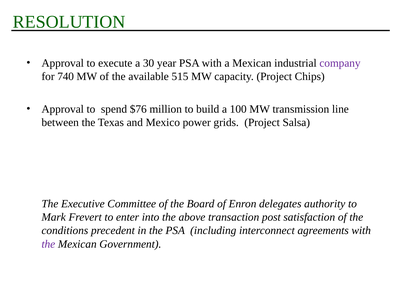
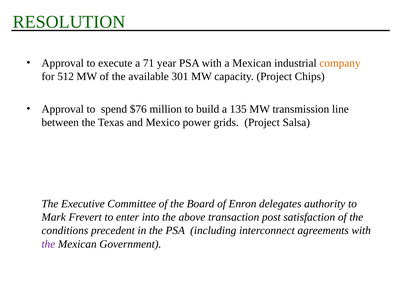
30: 30 -> 71 (149, 63)
company colour: purple -> orange (340, 63)
740: 740 -> 512 (66, 77)
515: 515 -> 301 (180, 77)
100: 100 -> 135 (238, 109)
